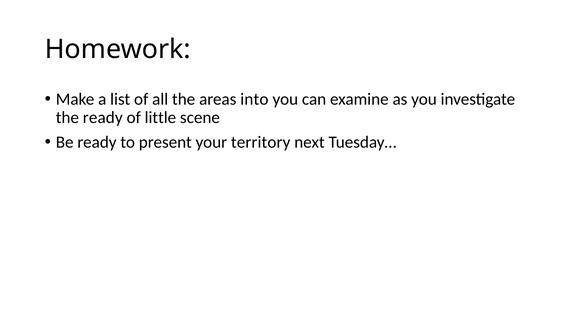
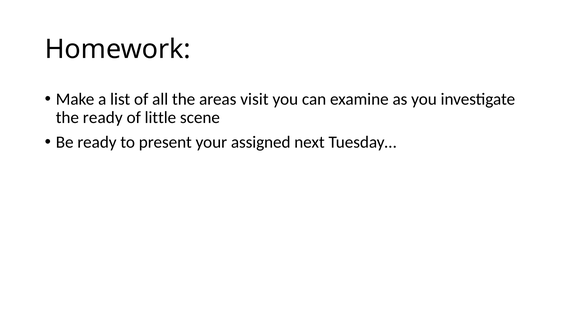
into: into -> visit (254, 99)
territory: territory -> assigned (261, 142)
